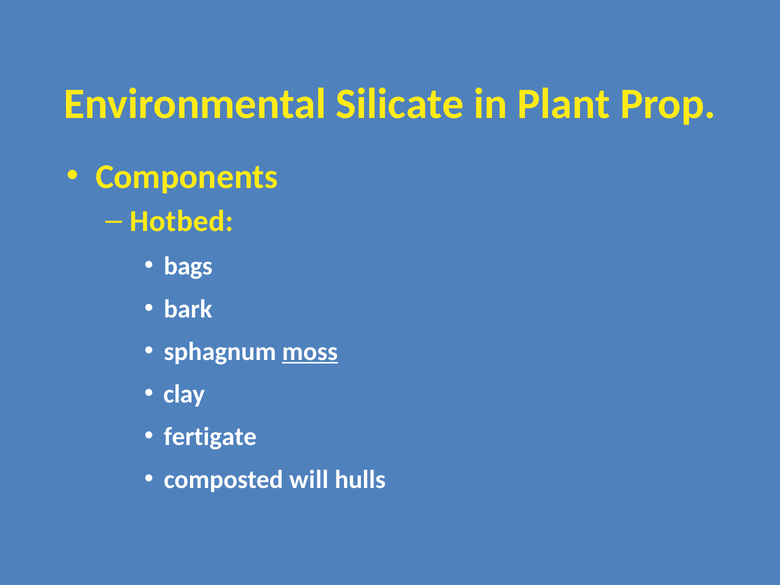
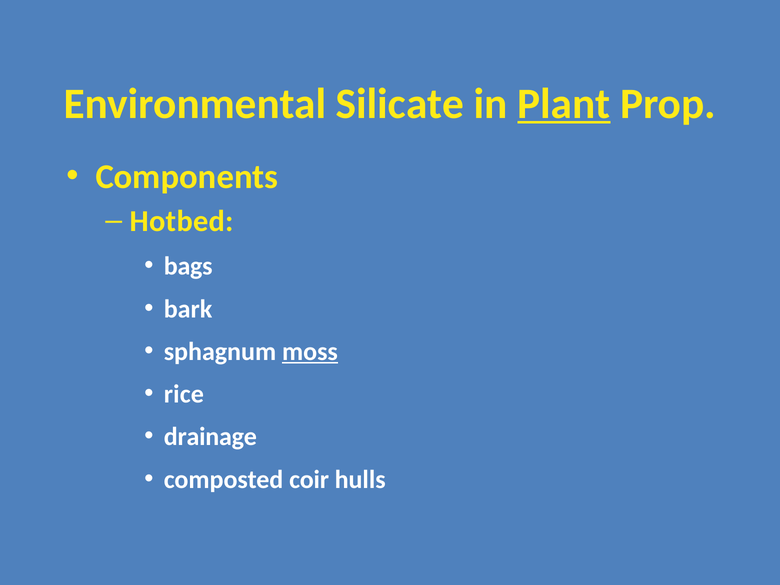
Plant underline: none -> present (564, 104)
clay: clay -> rice (184, 394)
fertigate: fertigate -> drainage (210, 437)
will: will -> coir (309, 479)
